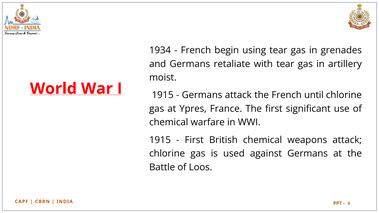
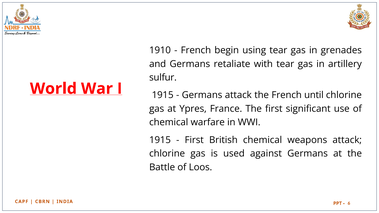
1934: 1934 -> 1910 (160, 50)
moist: moist -> sulfur (163, 78)
